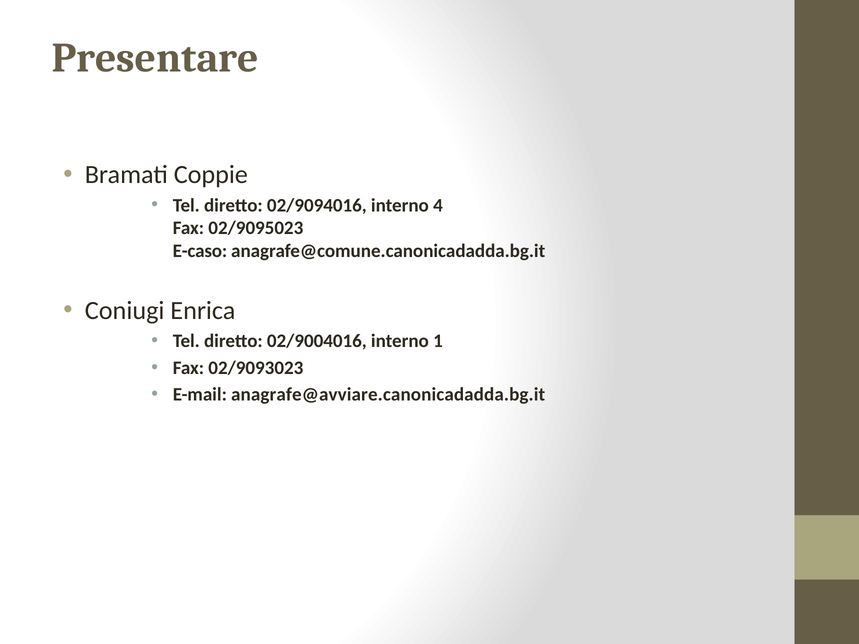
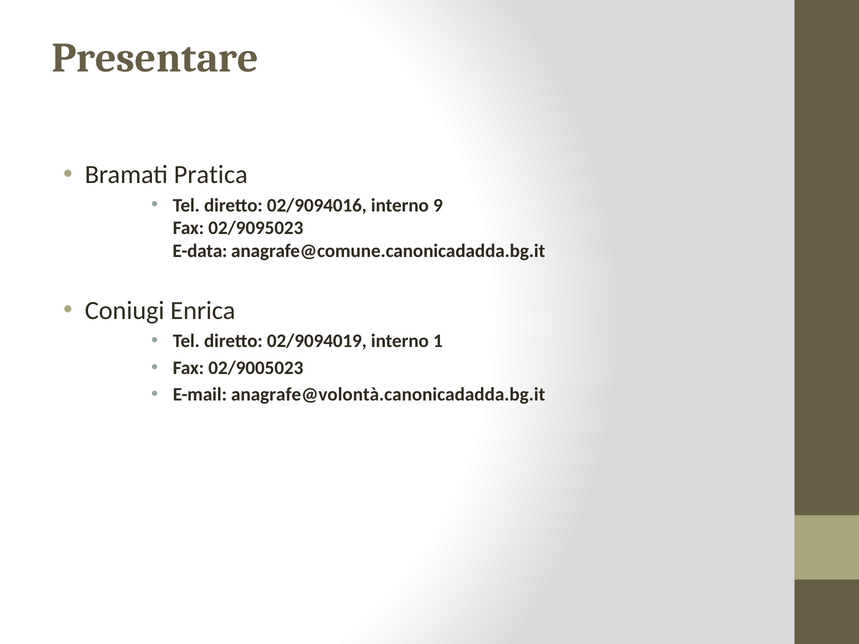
Coppie: Coppie -> Pratica (211, 175)
4: 4 -> 9 (438, 205)
E-caso: E-caso -> E-data (200, 251)
02/9004016: 02/9004016 -> 02/9094019 (317, 341)
02/9093023: 02/9093023 -> 02/9005023 (256, 368)
anagrafe@avviare.canonicadadda.bg.it: anagrafe@avviare.canonicadadda.bg.it -> anagrafe@volontà.canonicadadda.bg.it (388, 395)
